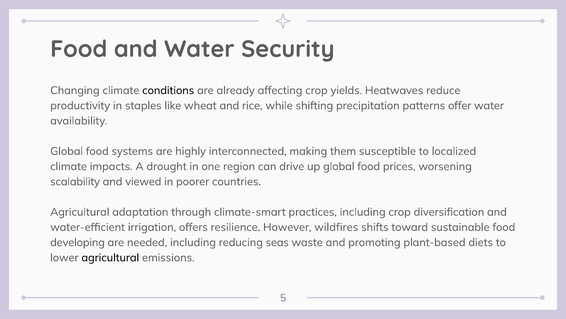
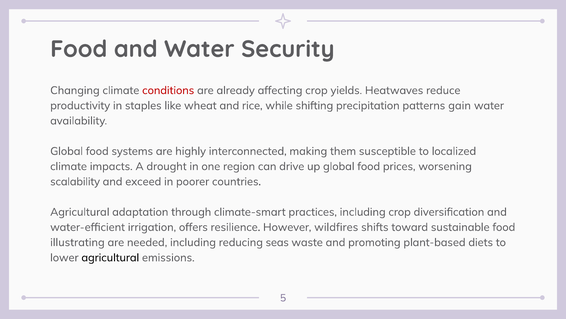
conditions colour: black -> red (168, 90)
offer: offer -> gain (460, 105)
viewed: viewed -> exceed (143, 181)
developing: developing -> illustrating (77, 242)
